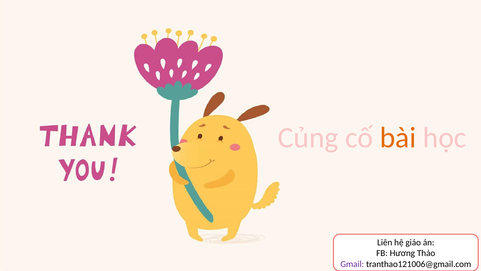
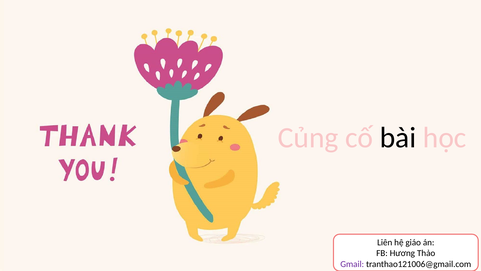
bài colour: orange -> black (398, 137)
